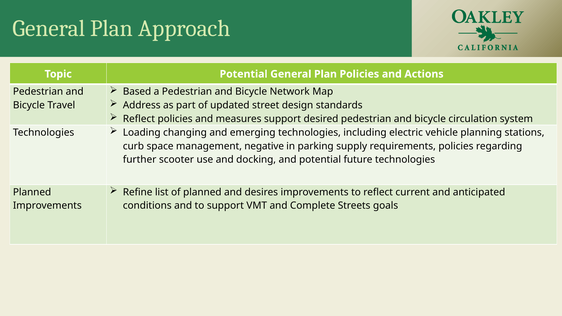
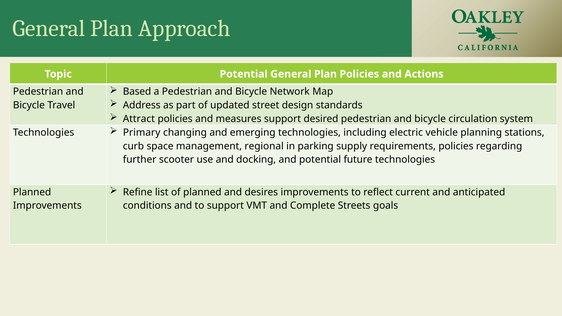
Reflect: Reflect -> Attract (139, 119)
Loading: Loading -> Primary (142, 133)
negative: negative -> regional (264, 146)
